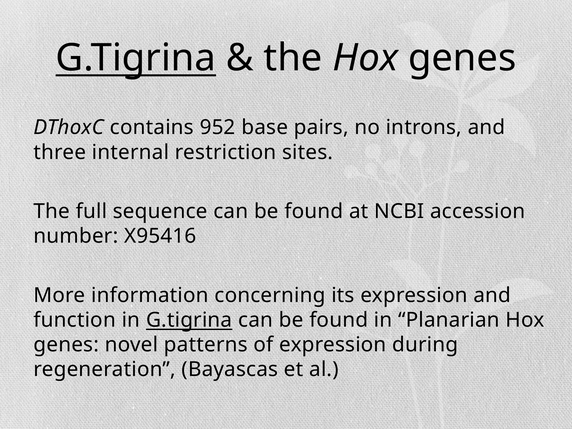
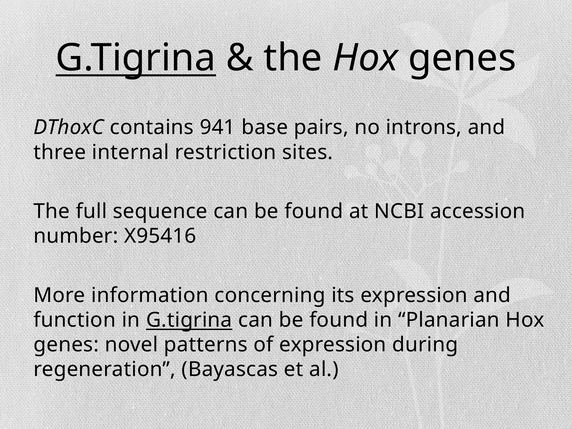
952: 952 -> 941 (218, 127)
